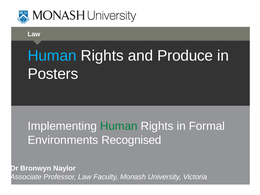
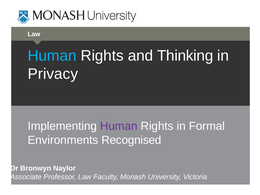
Produce: Produce -> Thinking (185, 56)
Posters: Posters -> Privacy (53, 74)
Human colour: green -> purple (119, 126)
